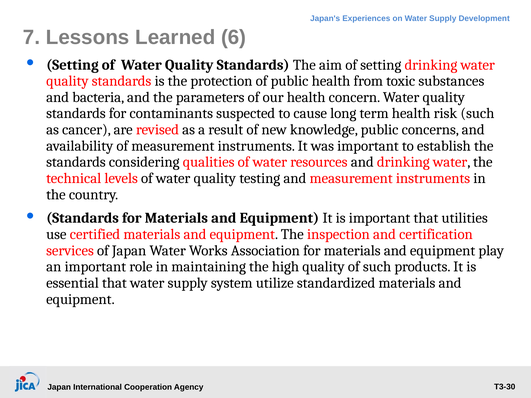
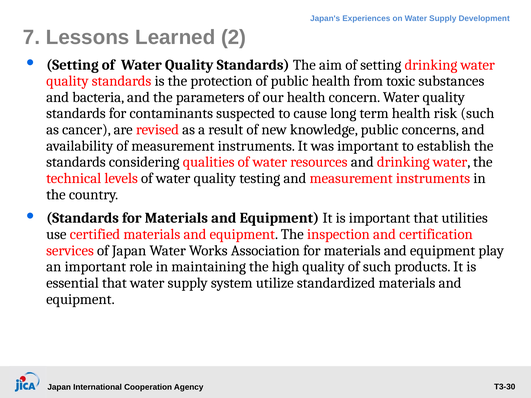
6: 6 -> 2 (234, 38)
